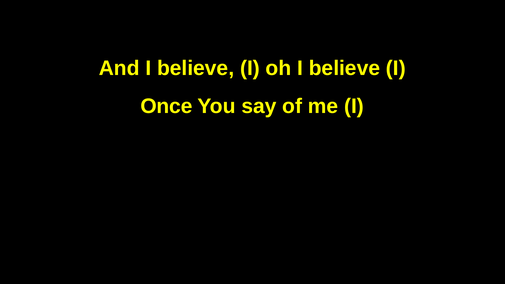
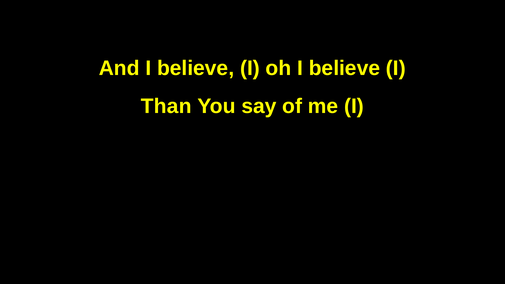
Once: Once -> Than (166, 106)
